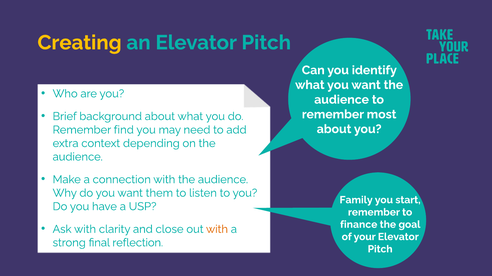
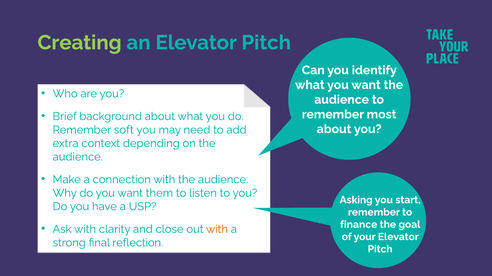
Creating colour: yellow -> light green (80, 43)
find: find -> soft (124, 130)
Family: Family -> Asking (356, 200)
